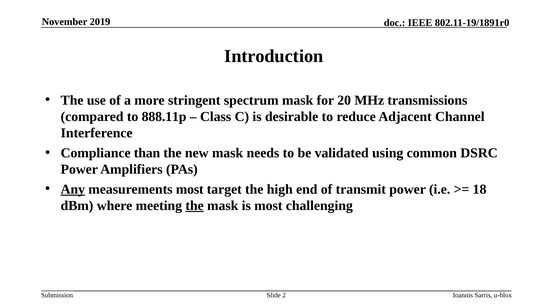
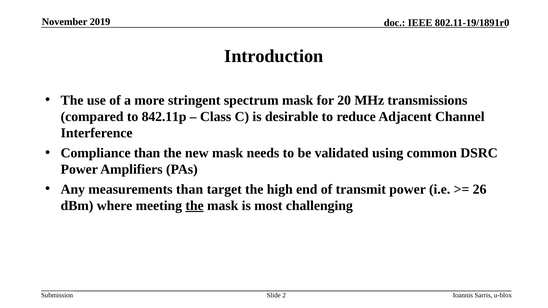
888.11p: 888.11p -> 842.11p (164, 117)
Any underline: present -> none (73, 189)
measurements most: most -> than (190, 189)
18: 18 -> 26 (480, 189)
